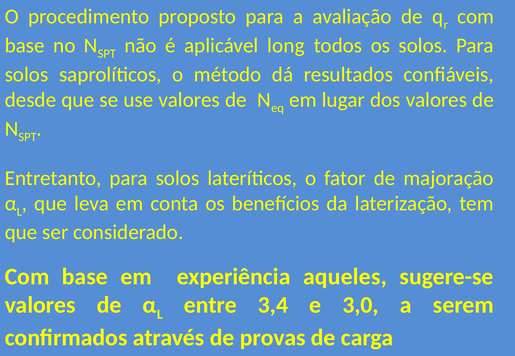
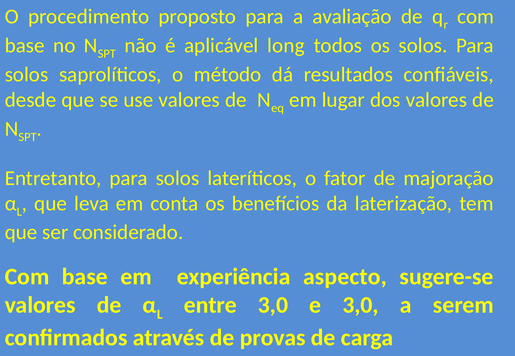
aqueles: aqueles -> aspecto (345, 277)
entre 3,4: 3,4 -> 3,0 (273, 306)
